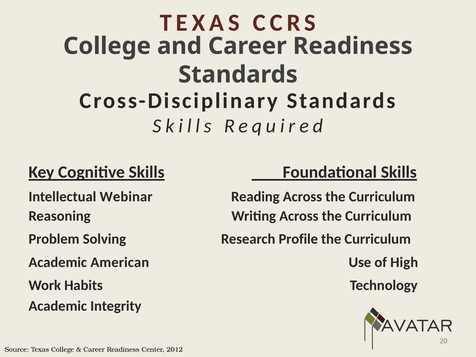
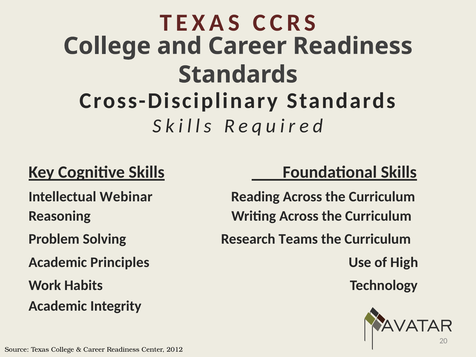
Profile: Profile -> Teams (298, 239)
American: American -> Principles (120, 262)
